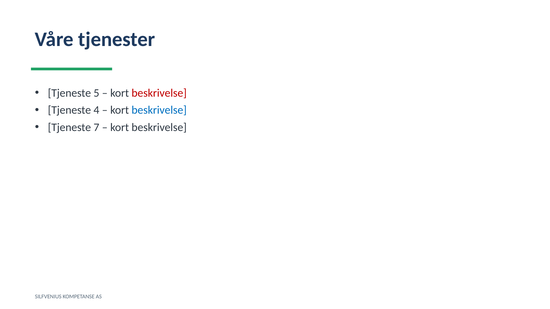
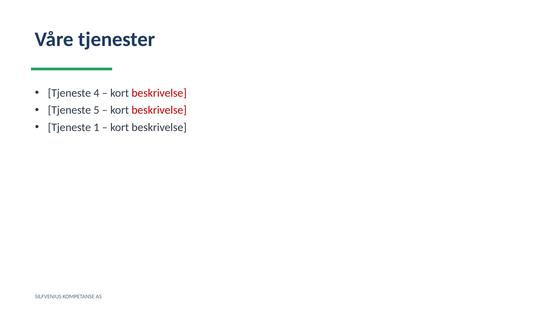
5: 5 -> 4 (96, 93)
4: 4 -> 5 (96, 110)
beskrivelse colour: blue -> red (159, 110)
7: 7 -> 1 (96, 128)
